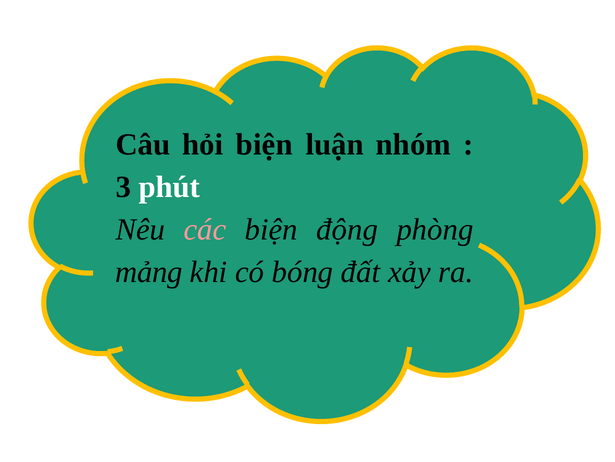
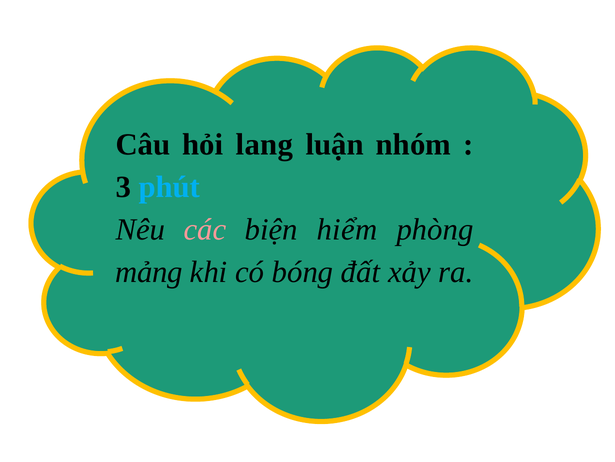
hỏi biện: biện -> lang (264, 144)
phút colour: white -> light blue (169, 187)
động: động -> hiểm (347, 229)
